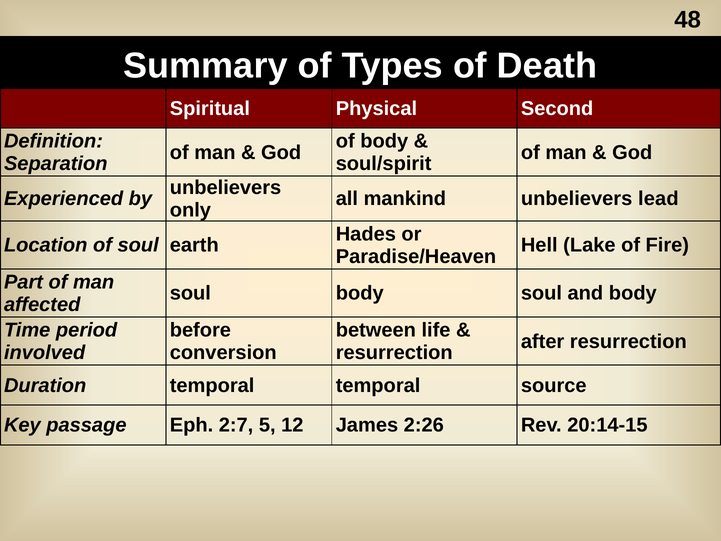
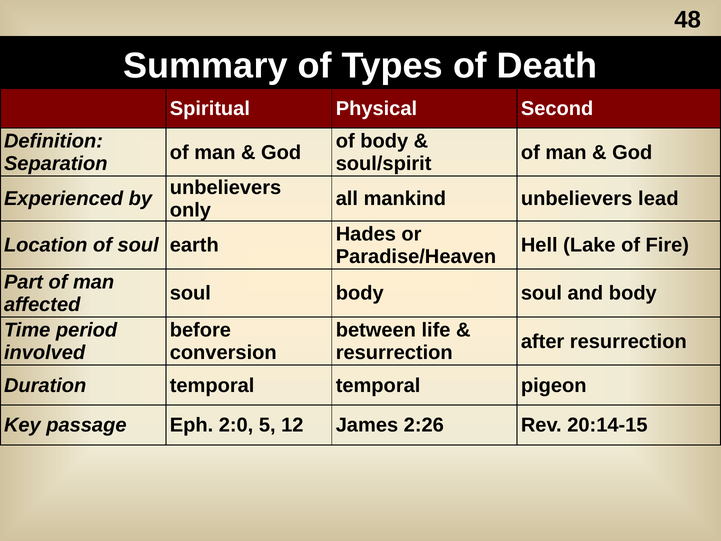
source: source -> pigeon (554, 385)
2:7: 2:7 -> 2:0 (236, 425)
